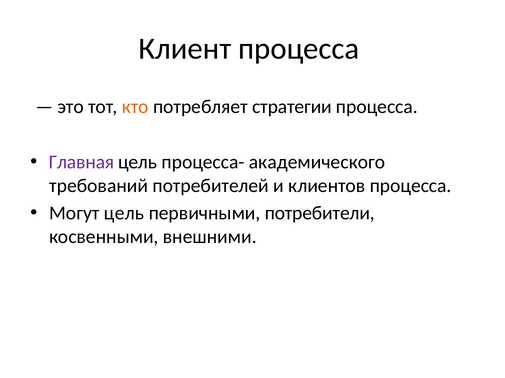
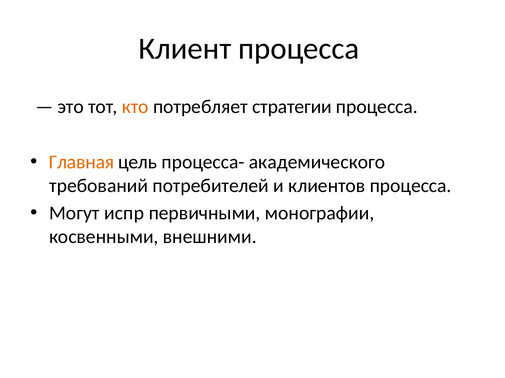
Главная colour: purple -> orange (82, 162)
Могут цель: цель -> испр (124, 214)
потребители: потребители -> монографии (320, 214)
